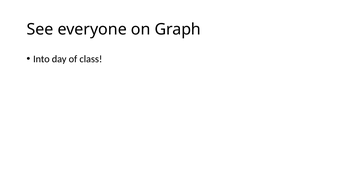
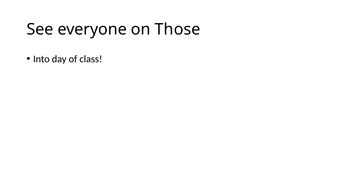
Graph: Graph -> Those (178, 29)
